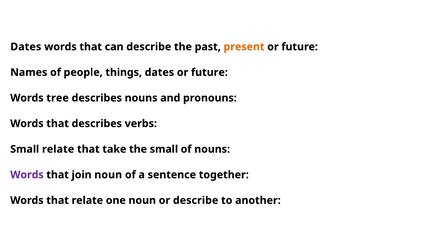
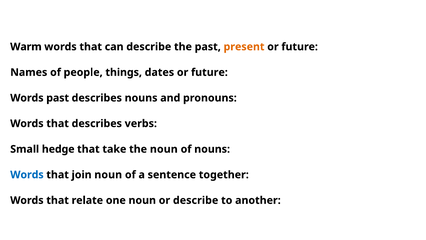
Dates: Dates -> Warm (26, 47)
Words tree: tree -> past (58, 98)
Small relate: relate -> hedge (58, 149)
the small: small -> noun (164, 149)
Words colour: purple -> blue (27, 174)
